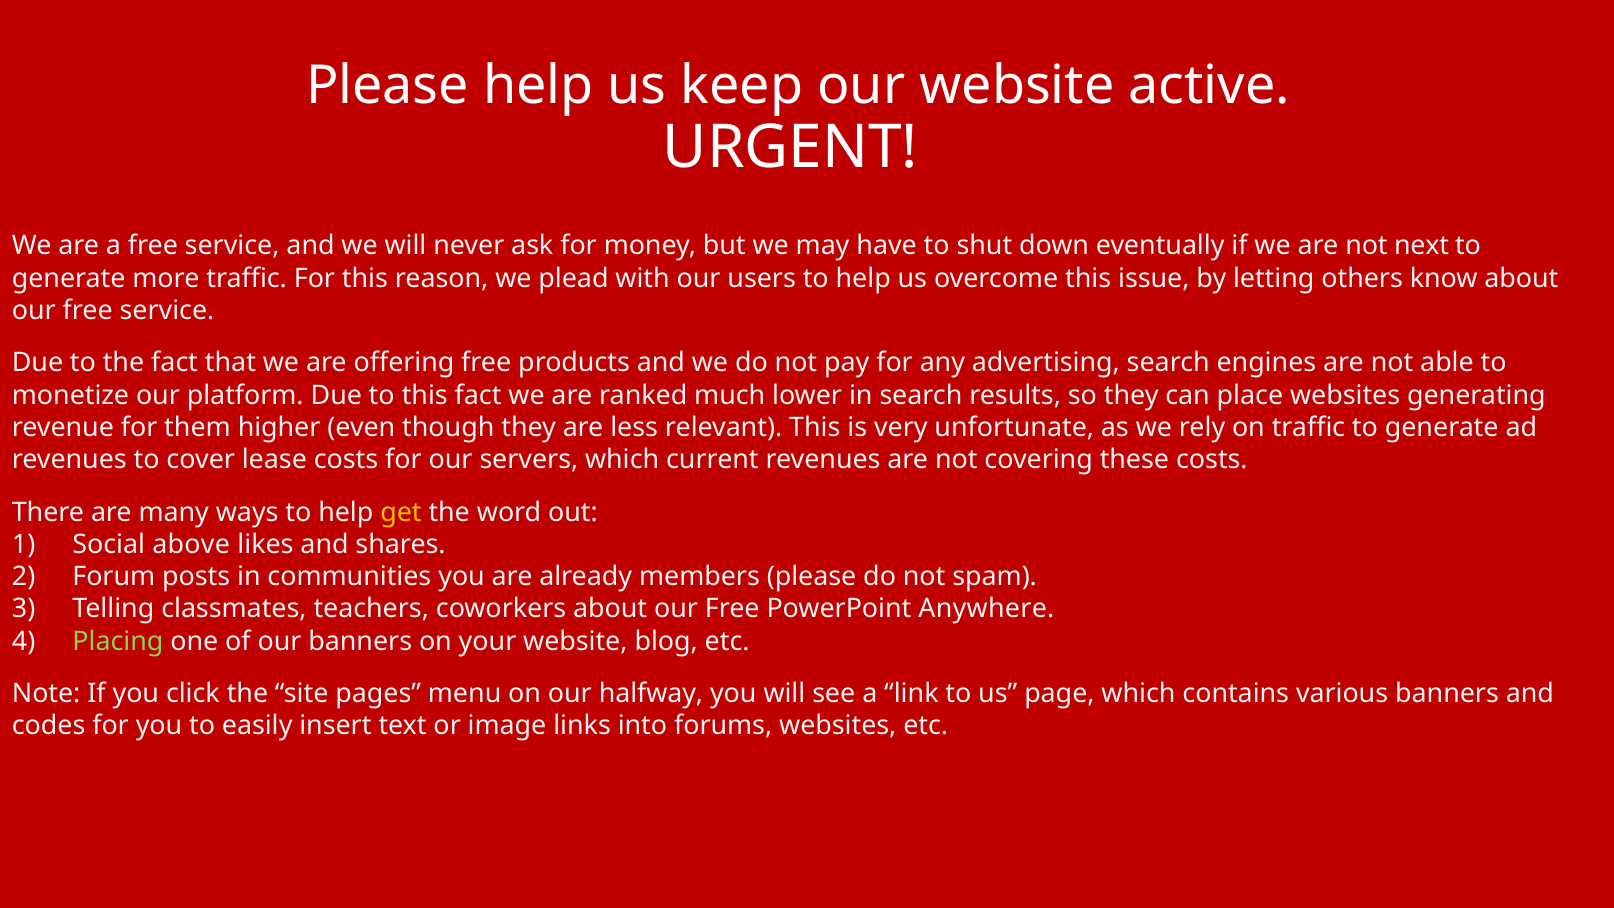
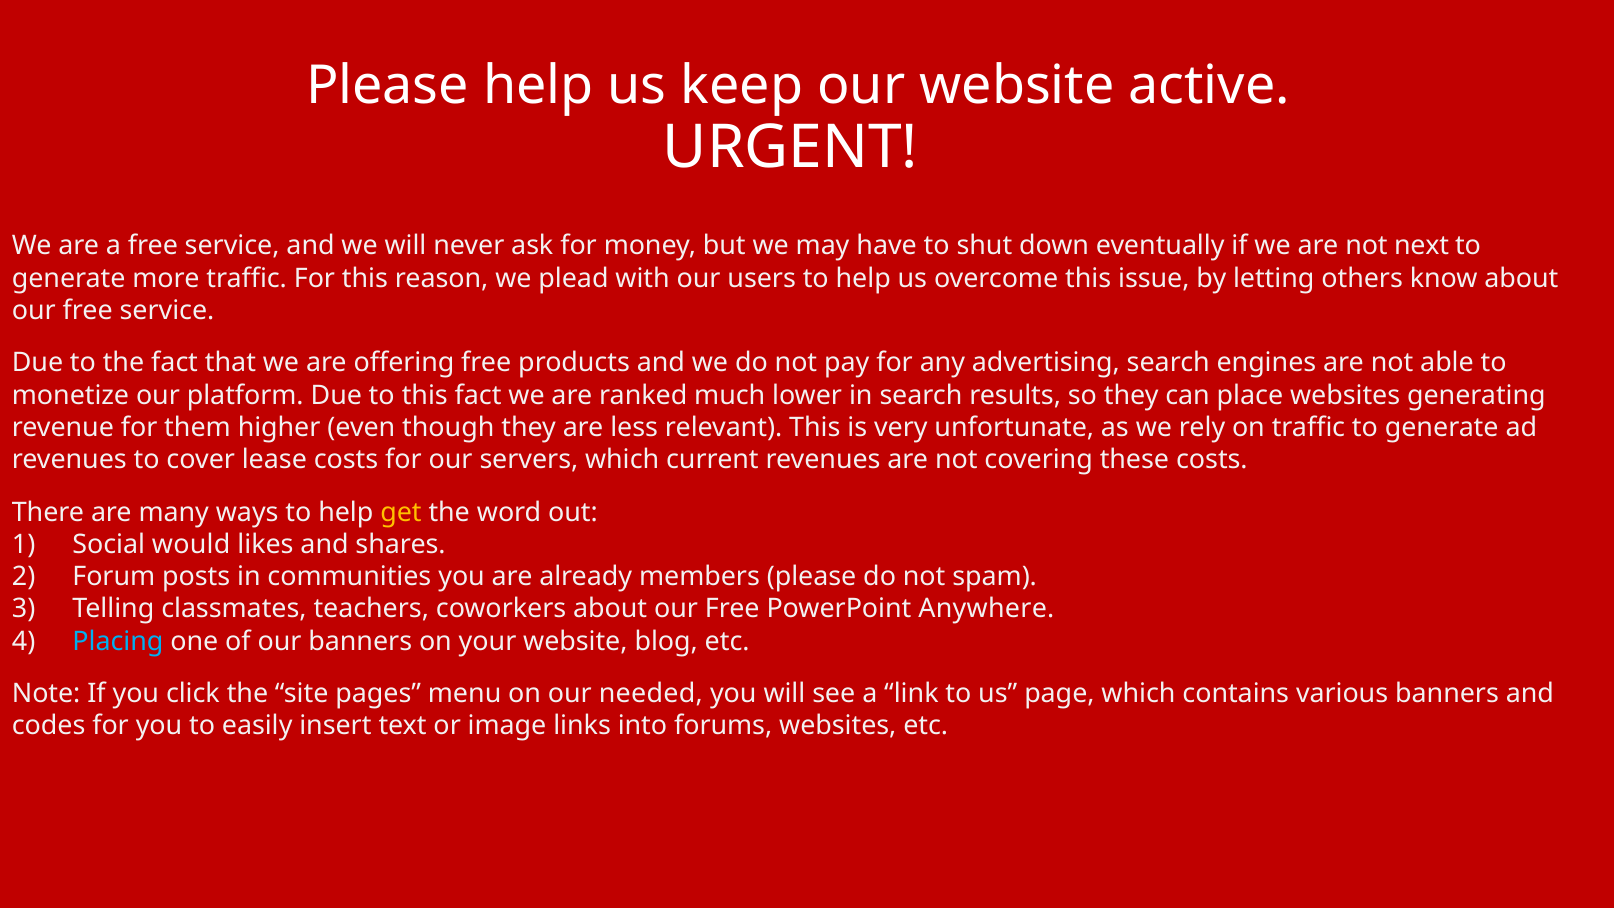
above: above -> would (191, 544)
Placing colour: light green -> light blue (118, 641)
halfway: halfway -> needed (651, 694)
